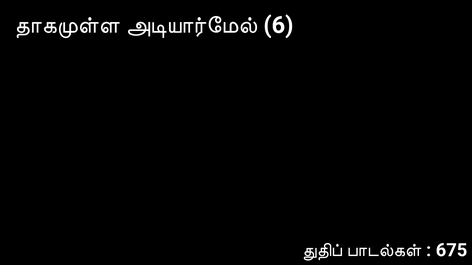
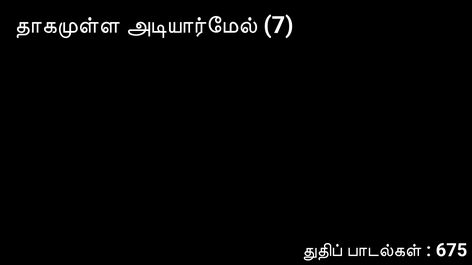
6: 6 -> 7 (278, 25)
